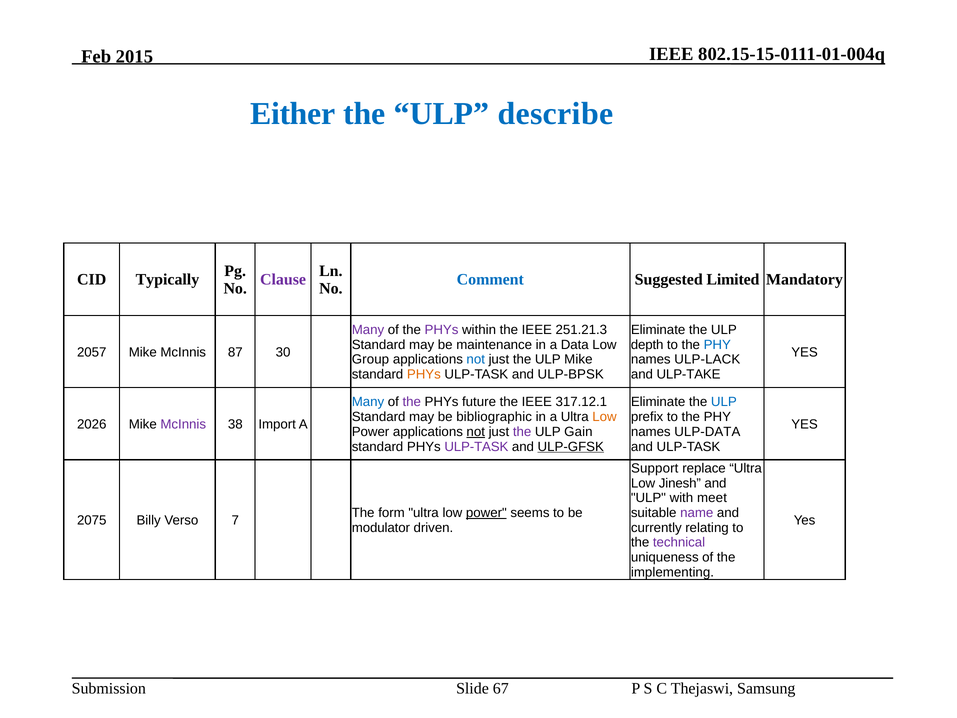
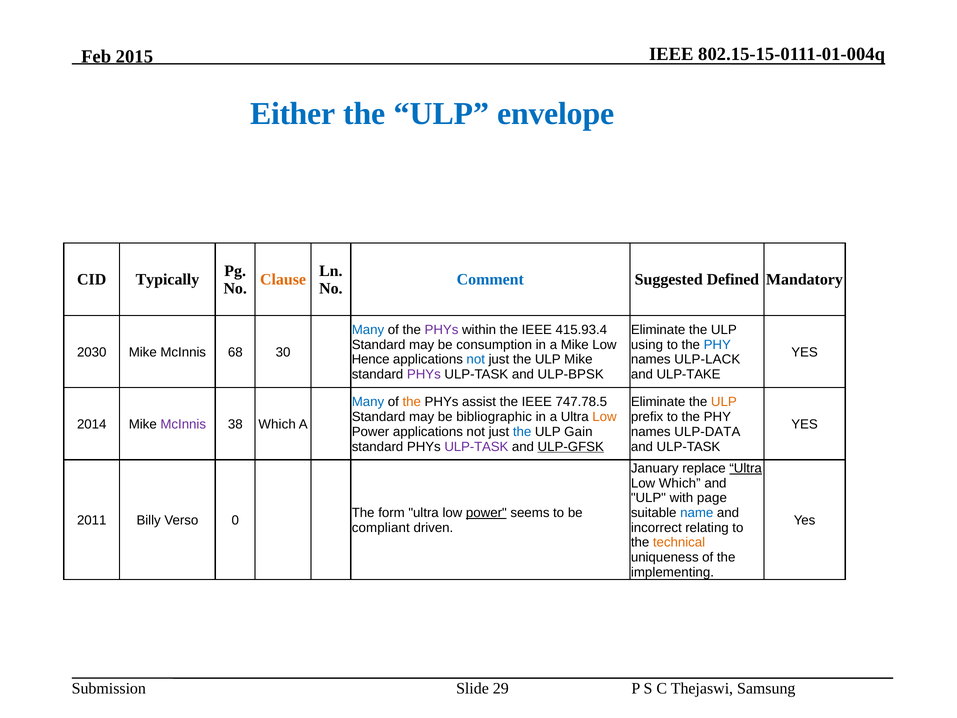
describe: describe -> envelope (556, 114)
Clause colour: purple -> orange (283, 280)
Limited: Limited -> Defined (733, 280)
Many colour: purple -> blue (368, 330)
251.21.3: 251.21.3 -> 415.93.4 (581, 330)
maintenance: maintenance -> consumption (494, 345)
a Data: Data -> Mike (575, 345)
depth: depth -> using (647, 345)
2057: 2057 -> 2030 (92, 352)
87: 87 -> 68 (235, 352)
Group: Group -> Hence (371, 359)
PHYs colour: orange -> purple (424, 374)
the colour: purple -> orange (412, 402)
future: future -> assist (479, 402)
317.12.1: 317.12.1 -> 747.78.5 (581, 402)
ULP colour: blue -> orange (724, 402)
2026: 2026 -> 2014 (92, 424)
38 Import: Import -> Which (277, 424)
not underline: present -> none (476, 432)
the colour: purple -> blue (522, 432)
Support: Support -> January (655, 468)
Ultra underline: none -> present (746, 468)
Low Jinesh: Jinesh -> Which (680, 483)
meet: meet -> page (712, 498)
name colour: purple -> blue (697, 513)
2075: 2075 -> 2011 (92, 520)
7: 7 -> 0 (235, 520)
modulator: modulator -> compliant (381, 528)
currently: currently -> incorrect (656, 528)
technical colour: purple -> orange (679, 542)
67: 67 -> 29 (501, 688)
